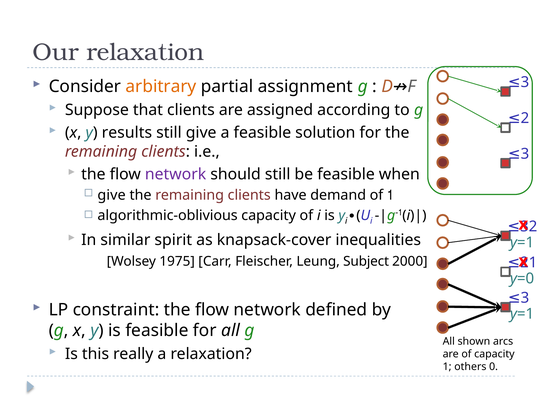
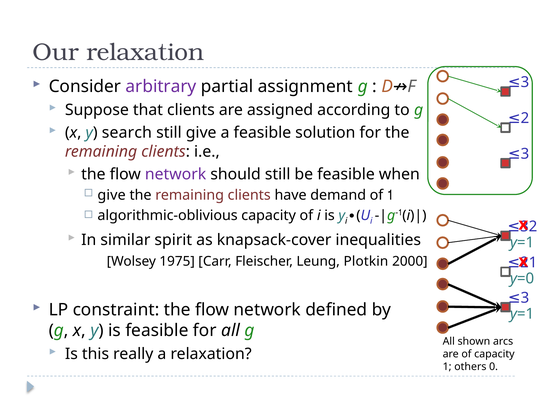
arbitrary colour: orange -> purple (161, 87)
results: results -> search (127, 133)
Subject: Subject -> Plotkin (366, 262)
